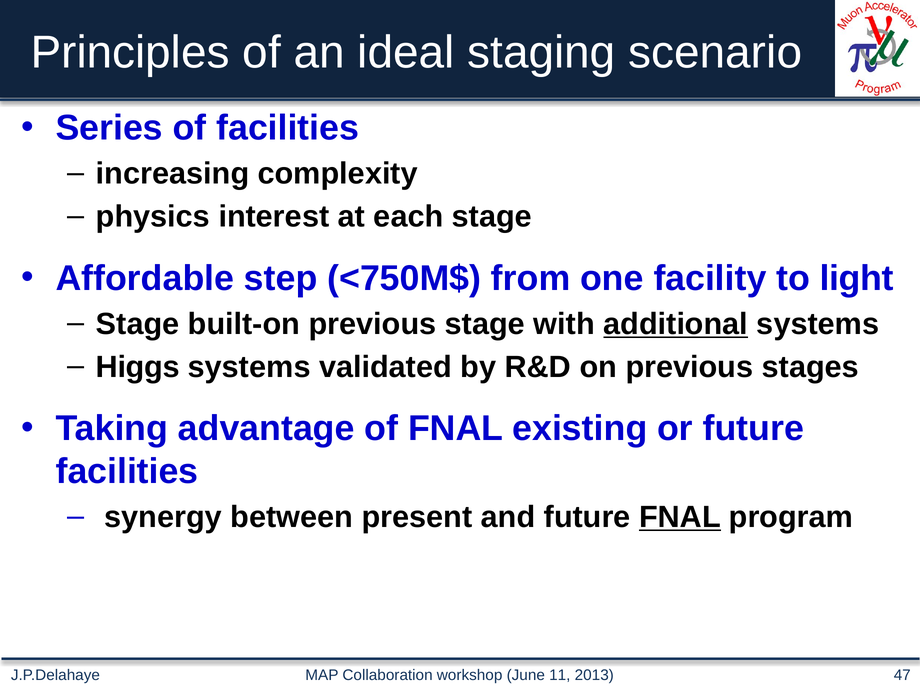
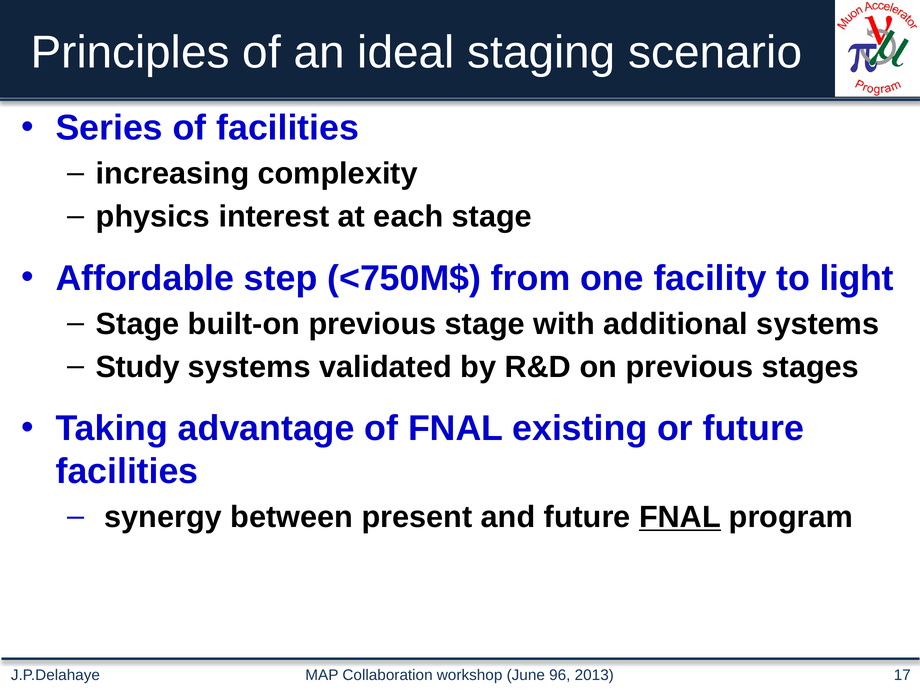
additional underline: present -> none (676, 324)
Higgs: Higgs -> Study (138, 367)
11: 11 -> 96 (560, 675)
47: 47 -> 17 (902, 675)
